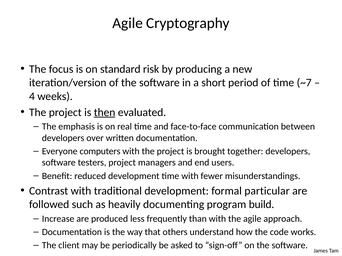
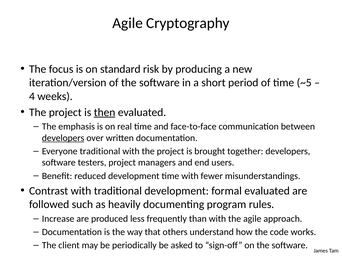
~7: ~7 -> ~5 (304, 83)
developers underline: none -> present (63, 138)
Everyone computers: computers -> traditional (100, 152)
formal particular: particular -> evaluated (267, 191)
build: build -> rules (262, 205)
